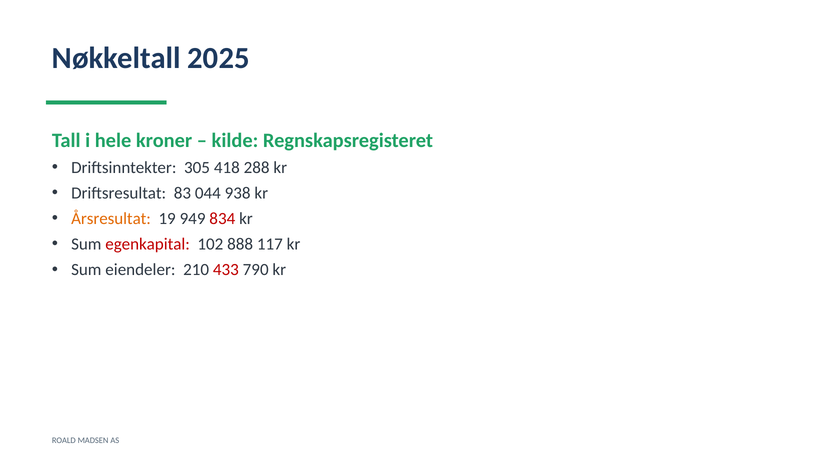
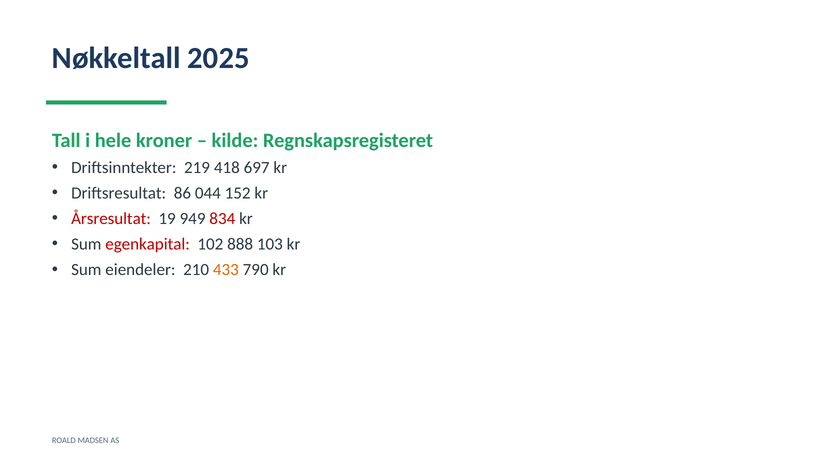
305: 305 -> 219 (197, 168)
288: 288 -> 697 (257, 168)
83: 83 -> 86 (182, 194)
938: 938 -> 152 (238, 194)
Årsresultat colour: orange -> red (111, 219)
117: 117 -> 103 (270, 245)
433 colour: red -> orange (226, 270)
